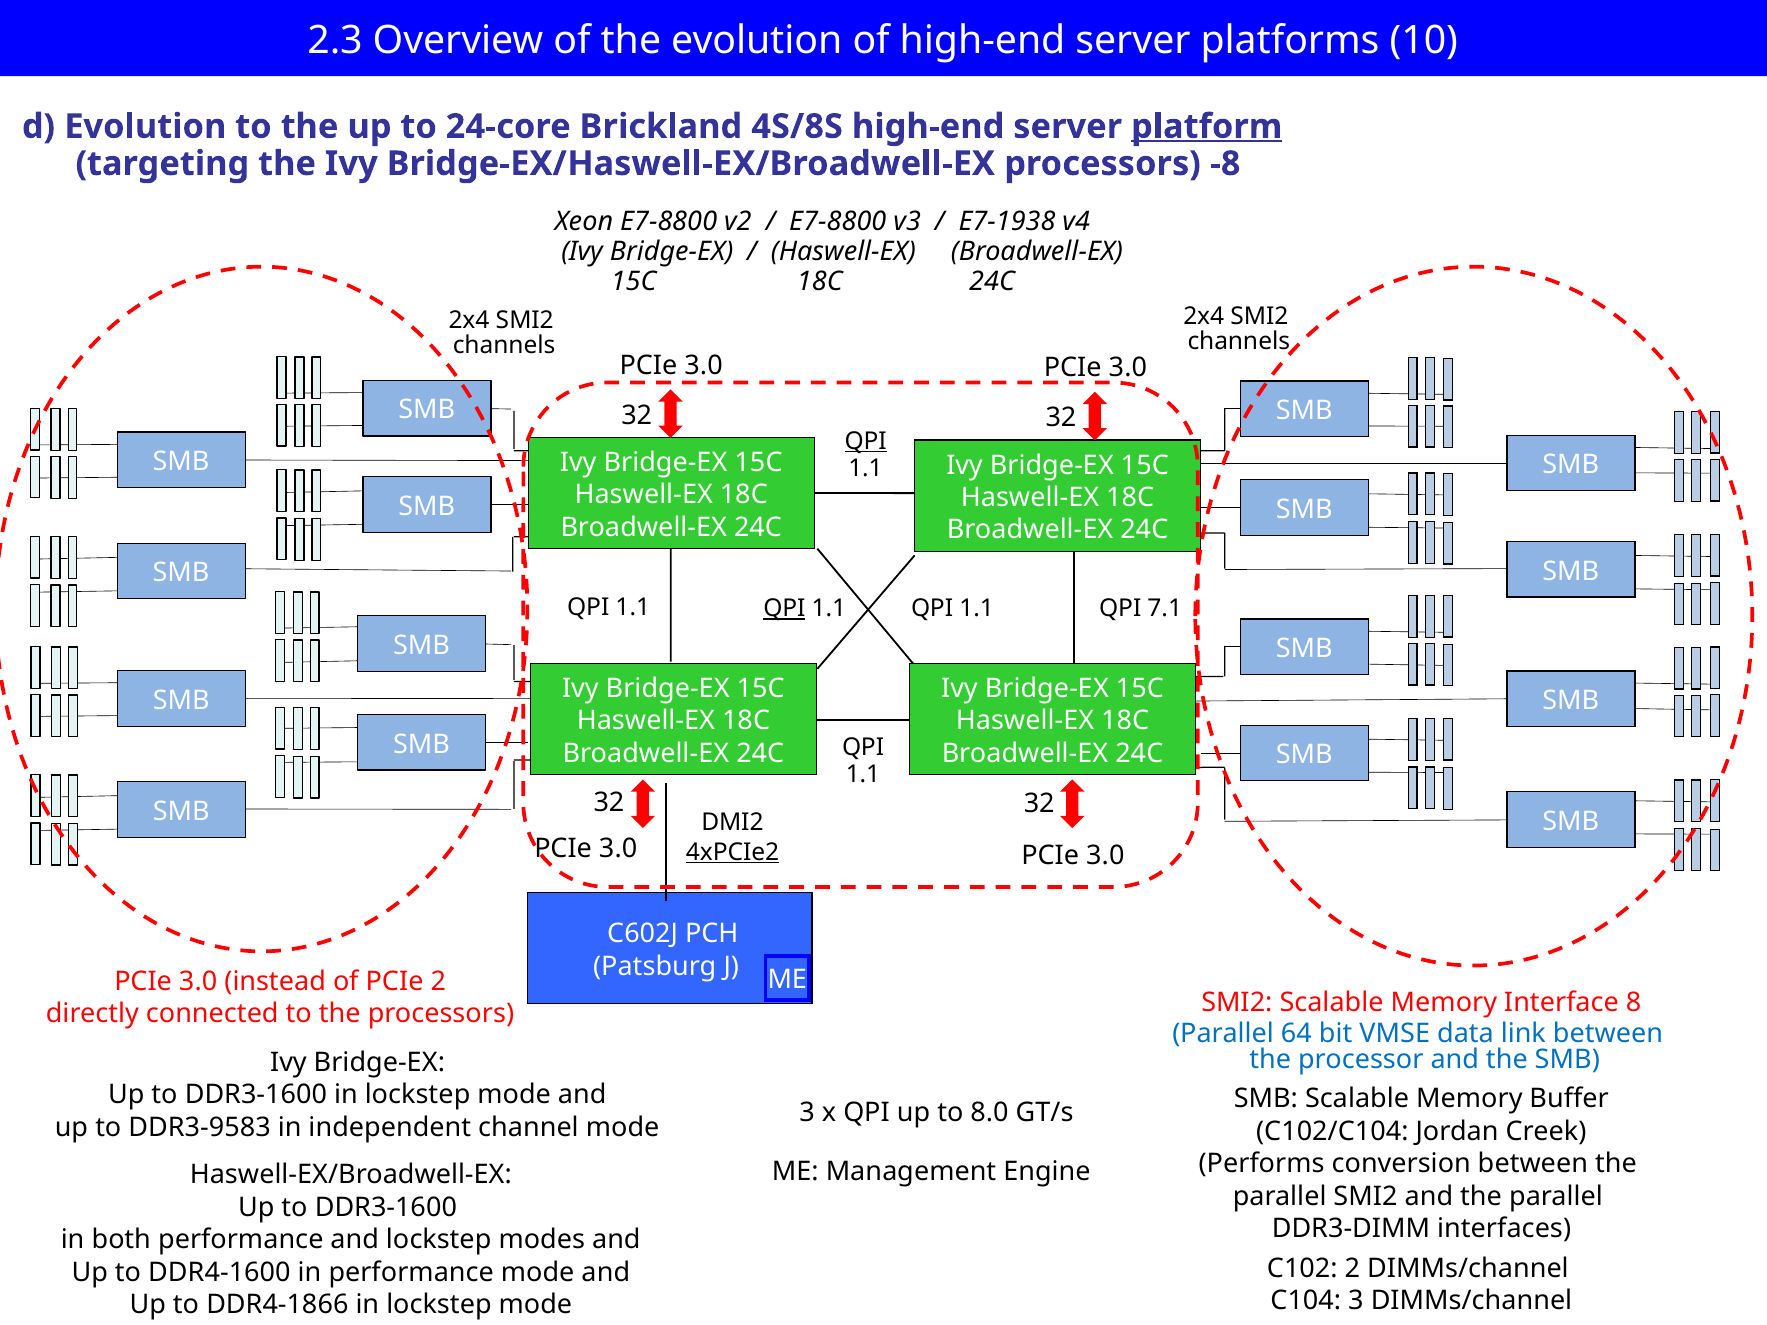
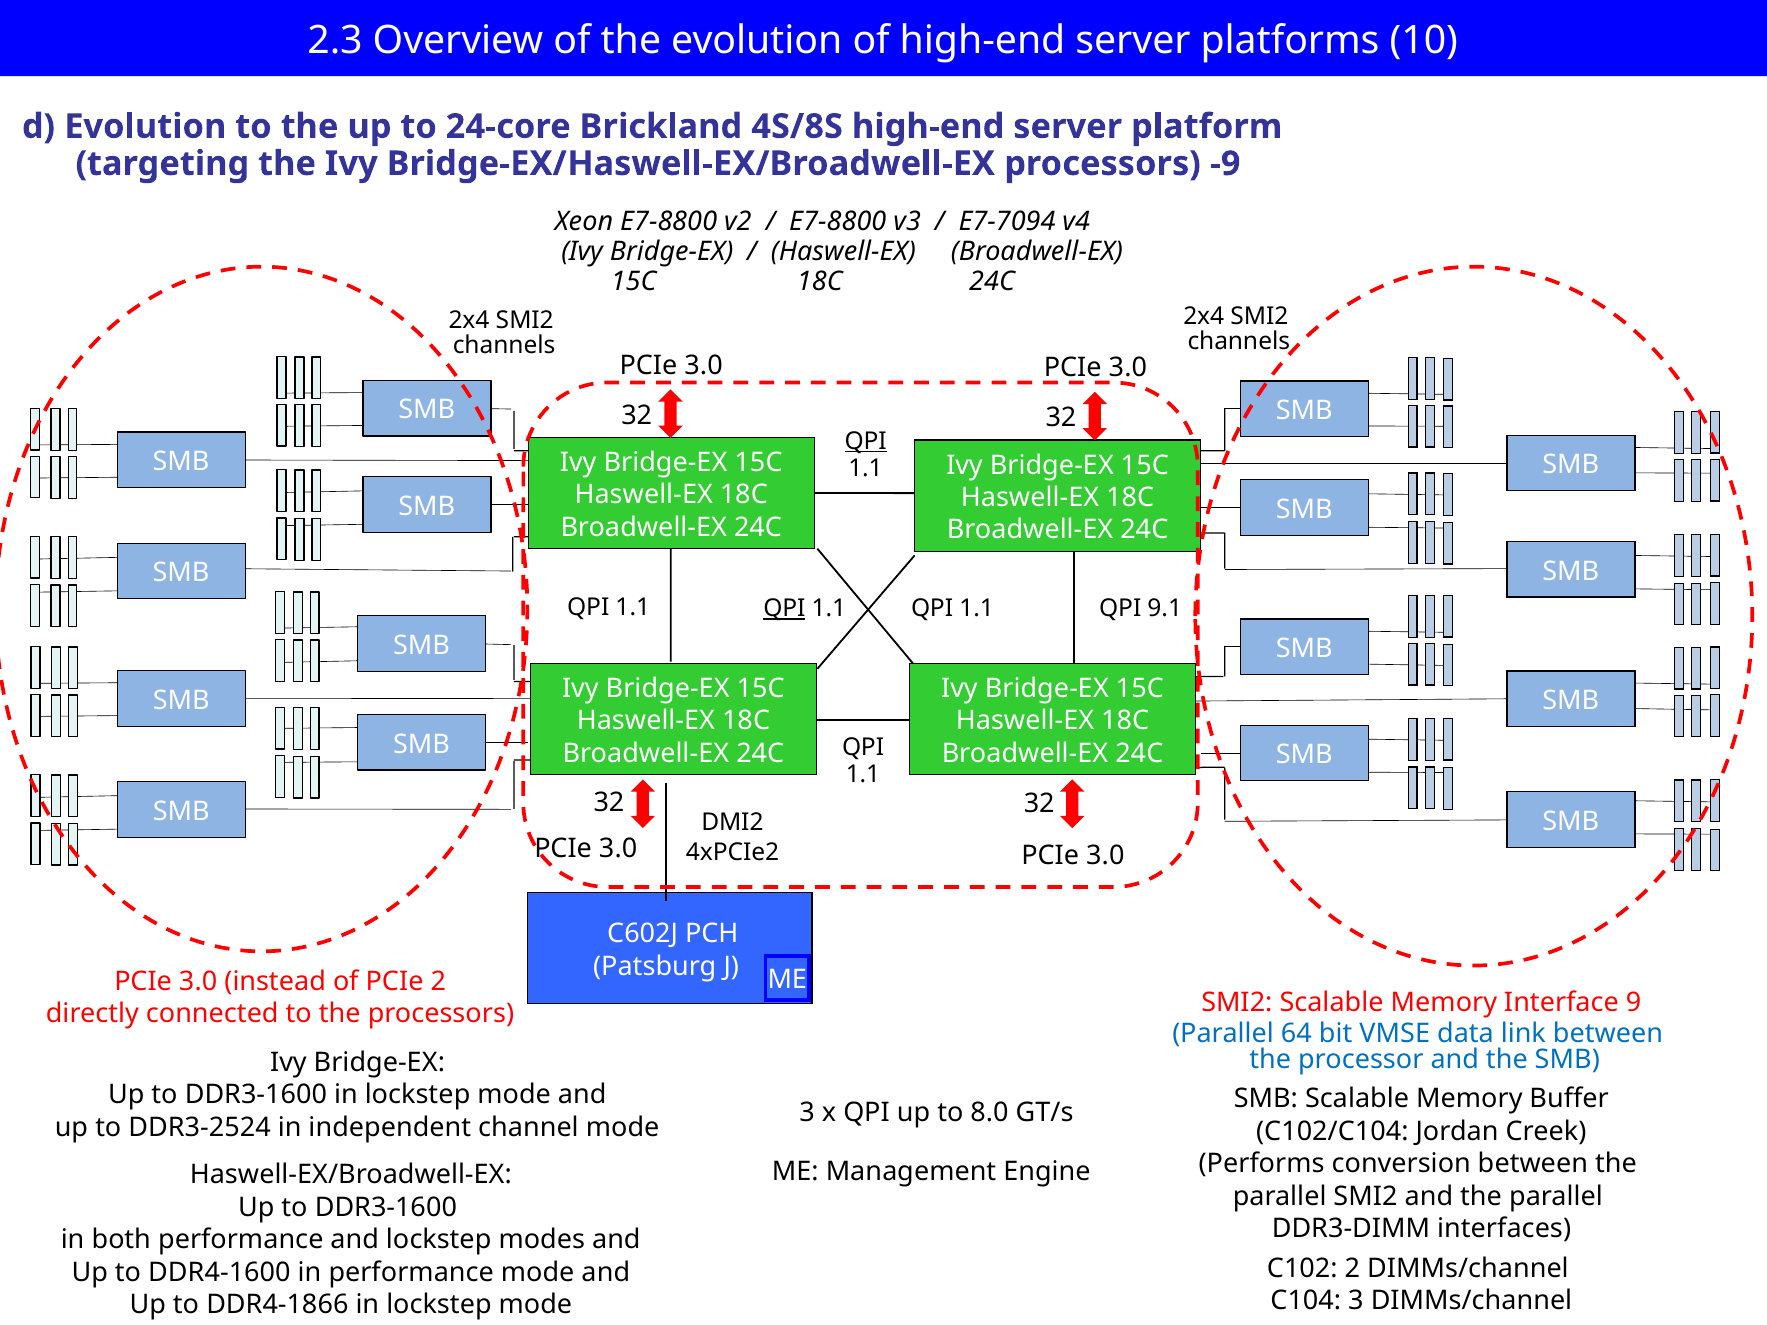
platform underline: present -> none (1207, 127)
-8: -8 -> -9 (1225, 164)
E7-1938: E7-1938 -> E7-7094 (1007, 222)
7.1: 7.1 -> 9.1 (1165, 608)
4xPCIe2 underline: present -> none (733, 852)
8: 8 -> 9 (1634, 1003)
DDR3-9583: DDR3-9583 -> DDR3-2524 (200, 1128)
